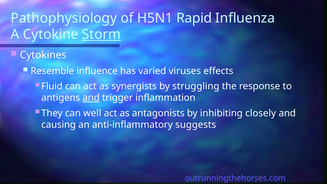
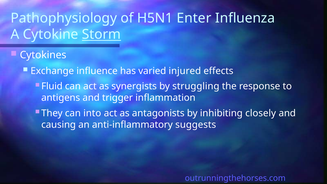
Rapid: Rapid -> Enter (194, 18)
Resemble: Resemble -> Exchange (52, 71)
viruses: viruses -> injured (185, 71)
and underline: present -> none (91, 98)
well: well -> into (92, 113)
